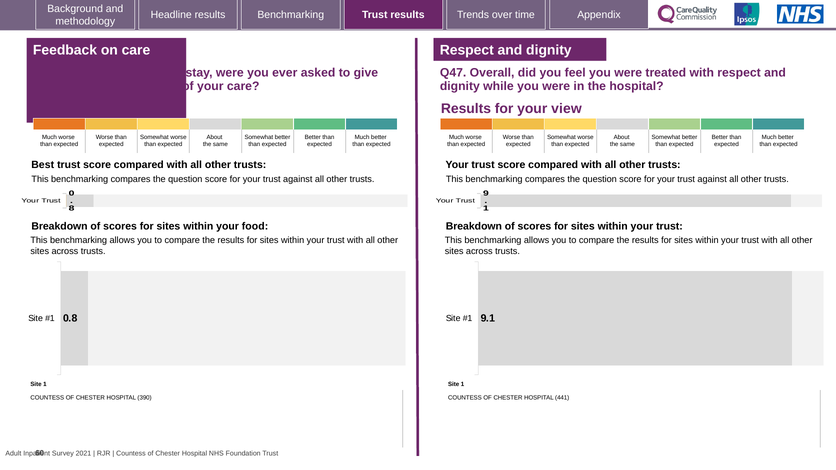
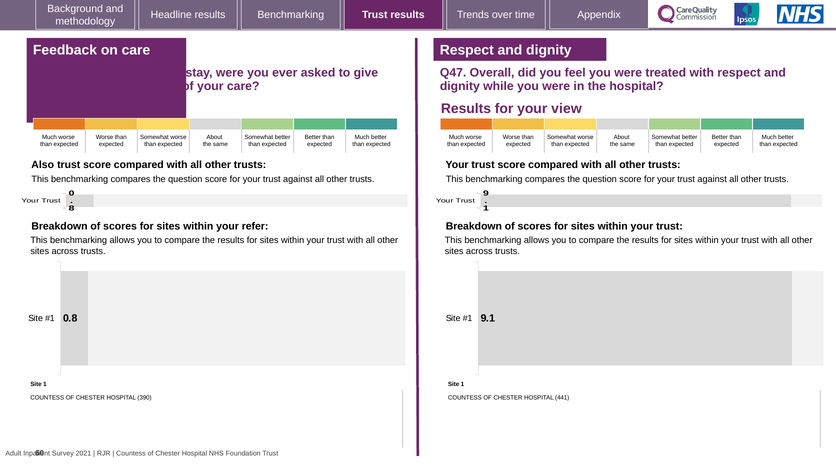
Best: Best -> Also (43, 165)
food: food -> refer (255, 226)
